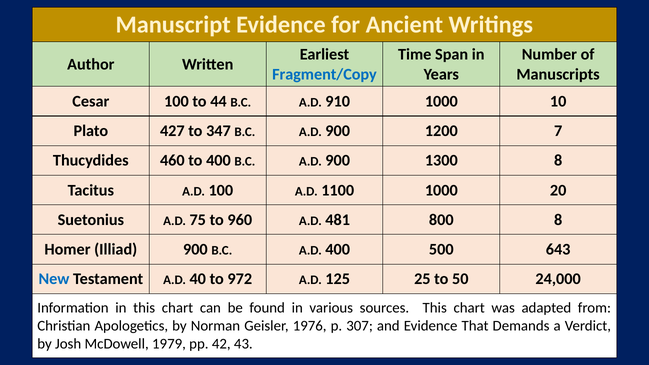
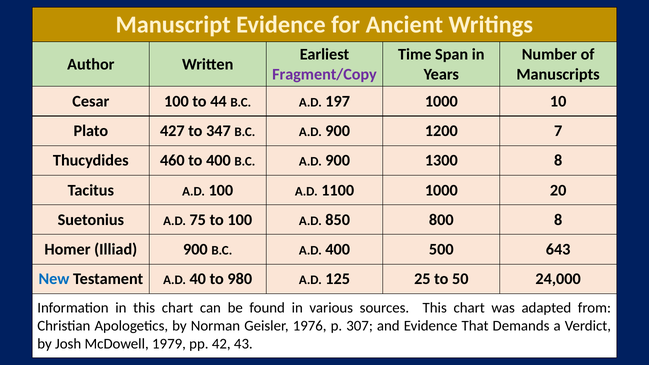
Fragment/Copy colour: blue -> purple (324, 74)
910: 910 -> 197 (338, 101)
to 960: 960 -> 100 (240, 220)
481: 481 -> 850 (338, 220)
972: 972 -> 980 (240, 279)
